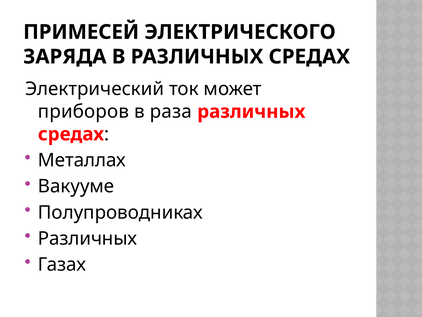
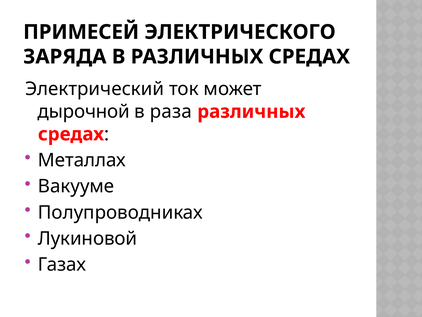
приборов: приборов -> дырочной (84, 111)
Различных: Различных -> Лукиновой (88, 238)
